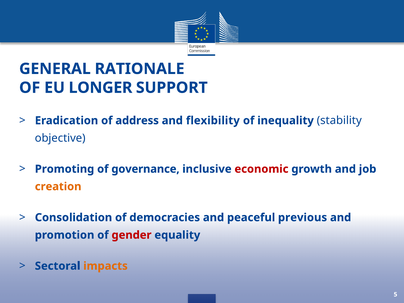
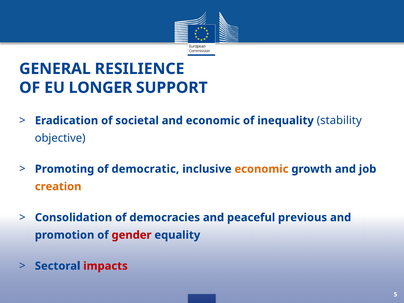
RATIONALE: RATIONALE -> RESILIENCE (140, 69)
address: address -> societal (137, 121)
and flexibility: flexibility -> economic (213, 121)
governance: governance -> democratic (145, 169)
economic colour: red -> orange (261, 169)
impacts colour: orange -> red (105, 266)
